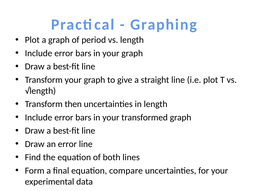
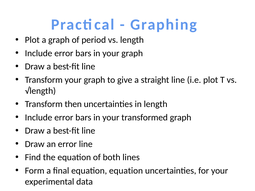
equation compare: compare -> equation (126, 171)
